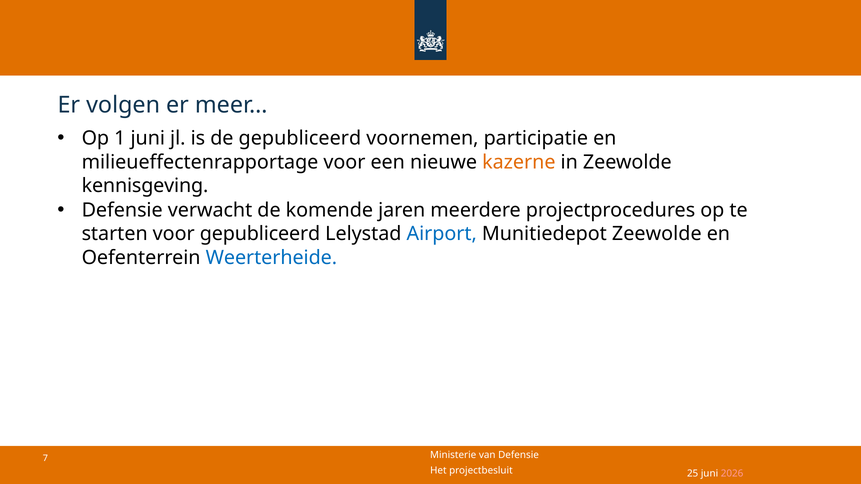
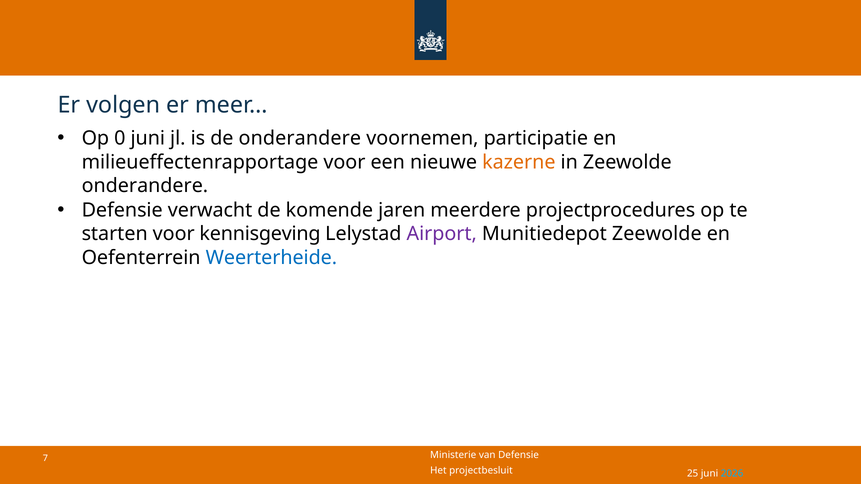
1: 1 -> 0 (120, 138)
de gepubliceerd: gepubliceerd -> onderandere (300, 138)
kennisgeving: kennisgeving -> onderandere (145, 186)
voor gepubliceerd: gepubliceerd -> kennisgeving (260, 234)
Airport colour: blue -> purple (442, 234)
2026 colour: pink -> light blue (732, 474)
